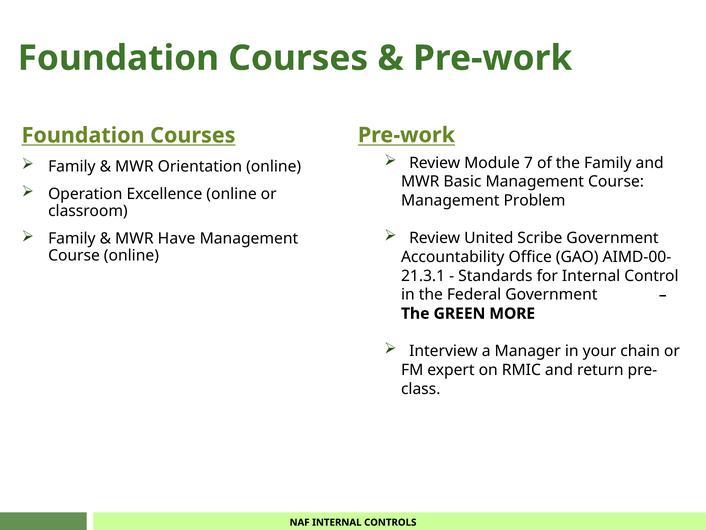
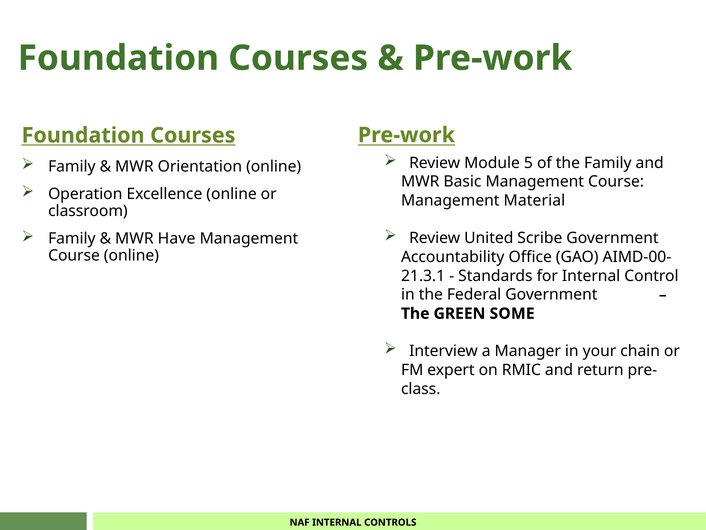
7: 7 -> 5 (528, 163)
Problem: Problem -> Material (534, 200)
MORE: MORE -> SOME (512, 313)
